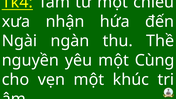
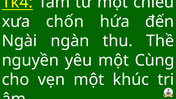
nhận: nhận -> chốn (65, 22)
